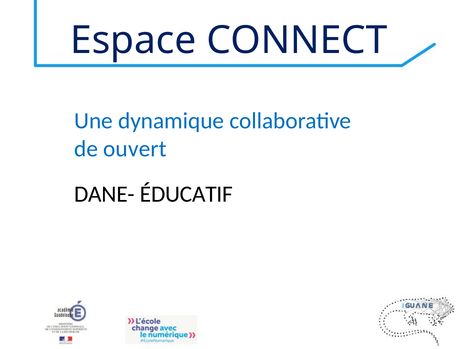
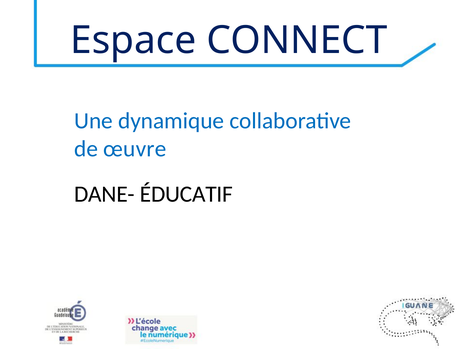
ouvert: ouvert -> œuvre (135, 149)
